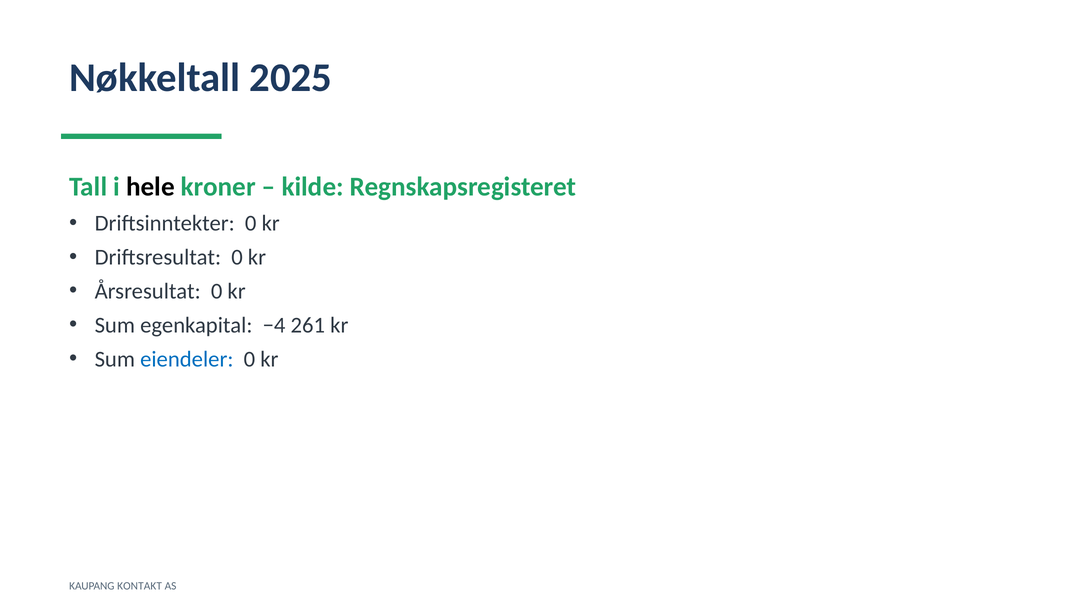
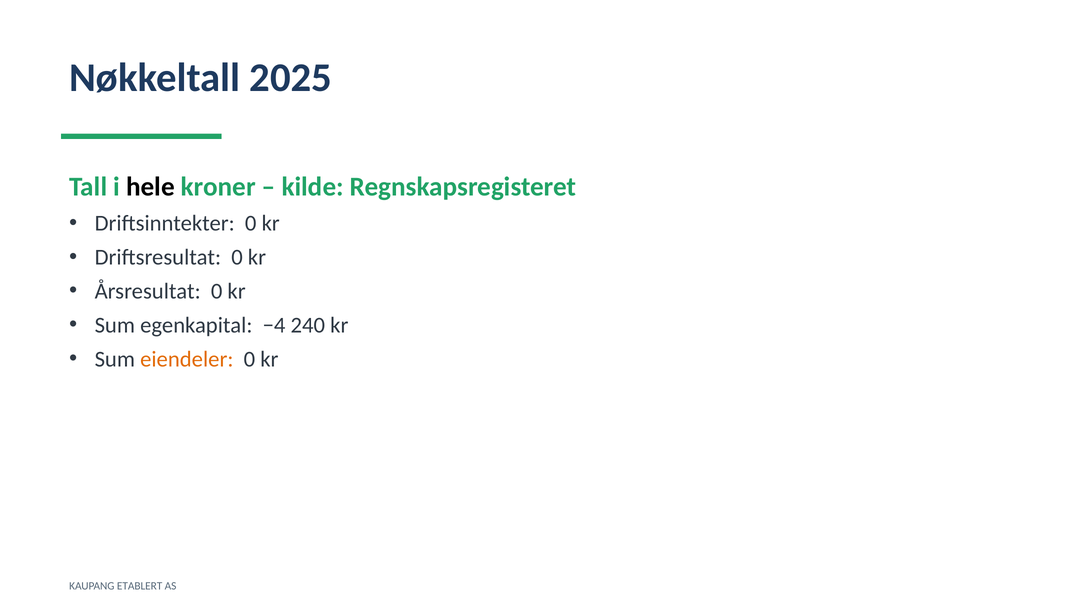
261: 261 -> 240 (308, 325)
eiendeler colour: blue -> orange (187, 359)
KONTAKT: KONTAKT -> ETABLERT (140, 587)
